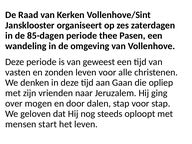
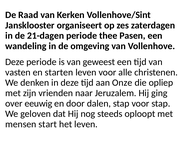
85-dagen: 85-dagen -> 21-dagen (46, 36)
zonden: zonden -> starten (59, 72)
Gaan: Gaan -> Onze (122, 83)
mogen: mogen -> eeuwig (38, 103)
